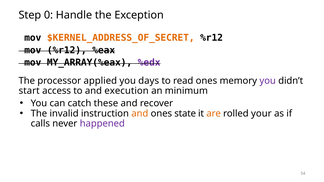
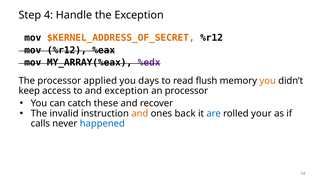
0: 0 -> 4 (48, 15)
read ones: ones -> flush (206, 81)
you colour: purple -> orange (268, 81)
start: start -> keep (29, 91)
and execution: execution -> exception (127, 91)
an minimum: minimum -> processor (186, 91)
state: state -> back (185, 114)
are colour: orange -> blue (214, 114)
happened colour: purple -> blue (102, 124)
